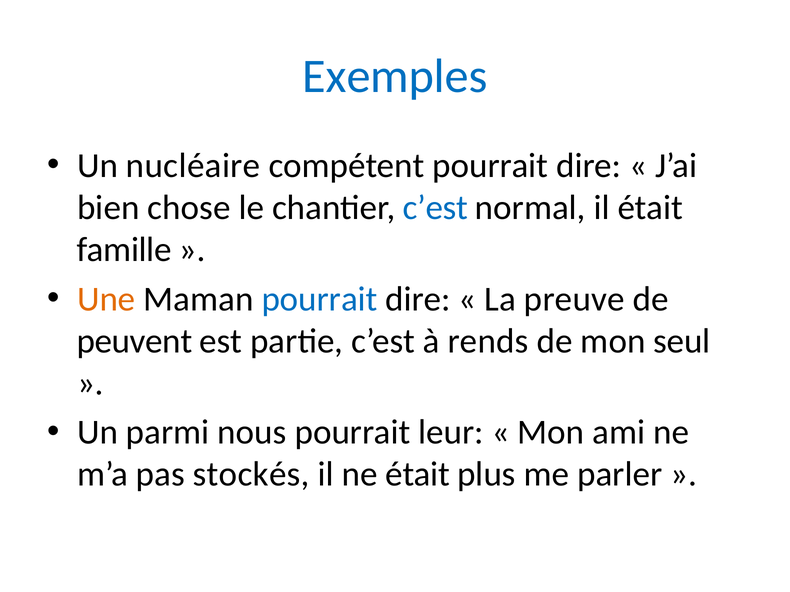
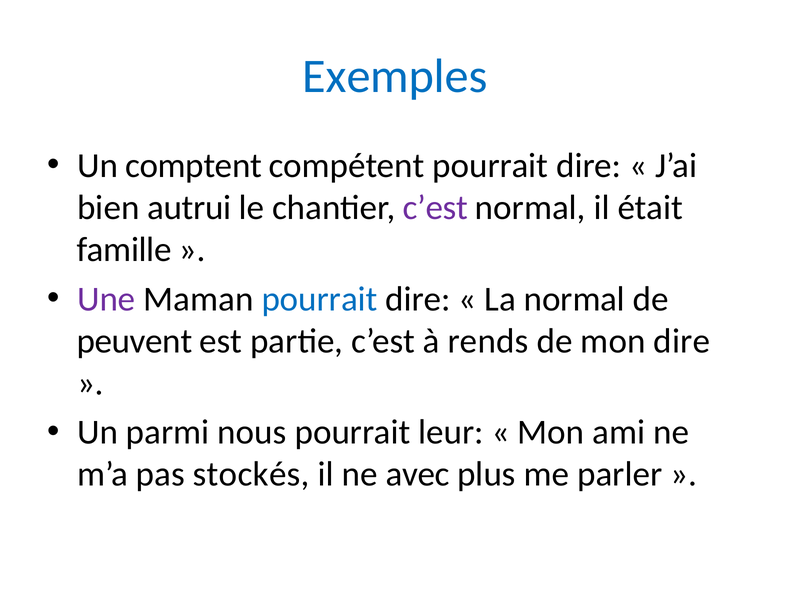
nucléaire: nucléaire -> comptent (194, 166)
chose: chose -> autrui (189, 208)
c’est colour: blue -> purple (435, 208)
Une colour: orange -> purple (106, 299)
La preuve: preuve -> normal (574, 299)
mon seul: seul -> dire (682, 341)
ne était: était -> avec (418, 475)
